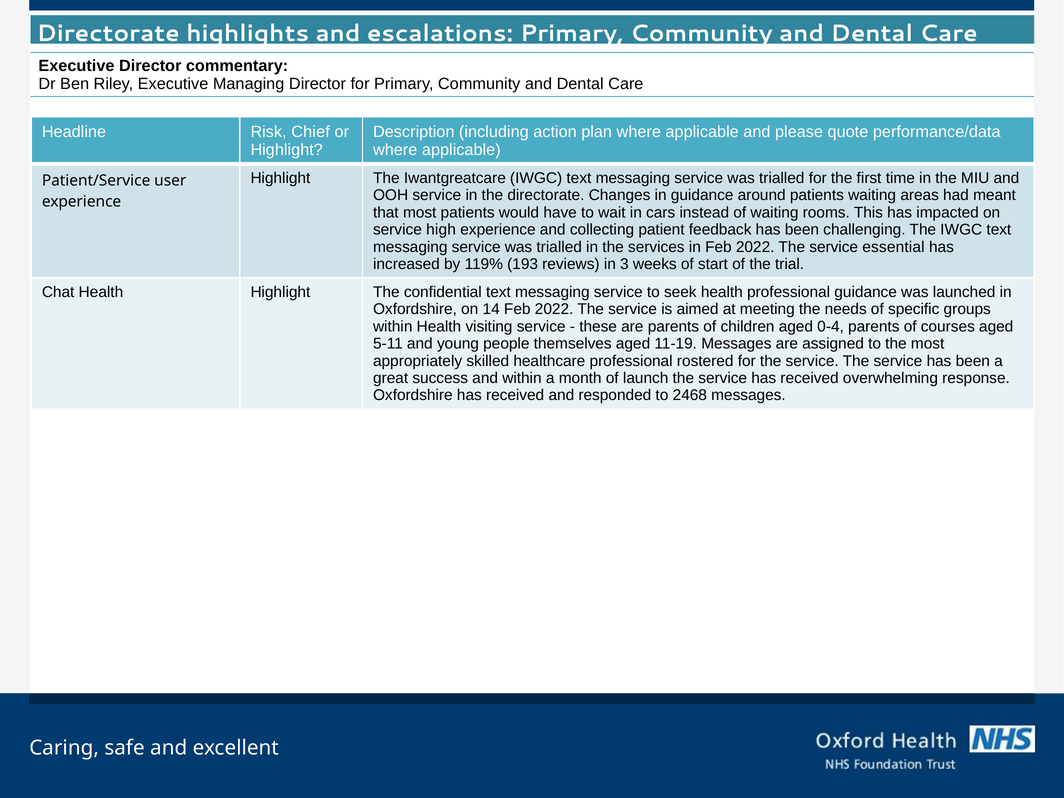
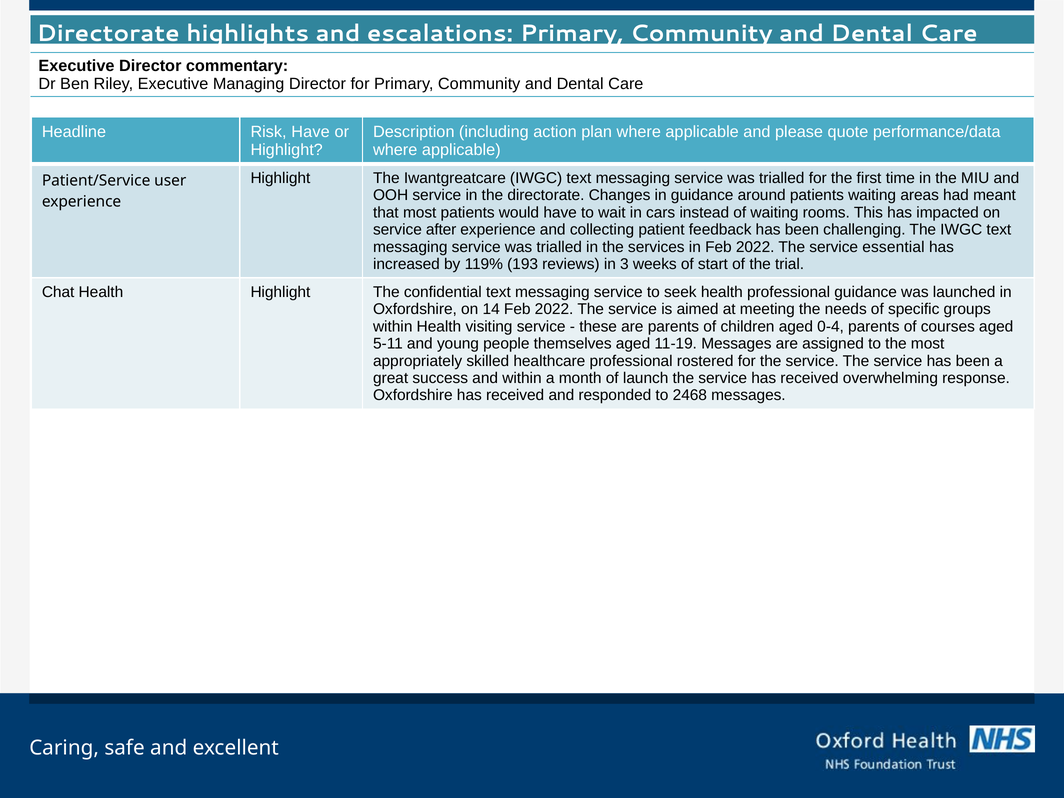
Risk Chief: Chief -> Have (311, 132)
high: high -> after (441, 230)
